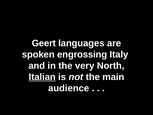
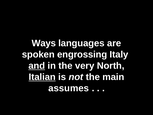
Geert: Geert -> Ways (44, 43)
and underline: none -> present (37, 66)
audience: audience -> assumes (69, 88)
